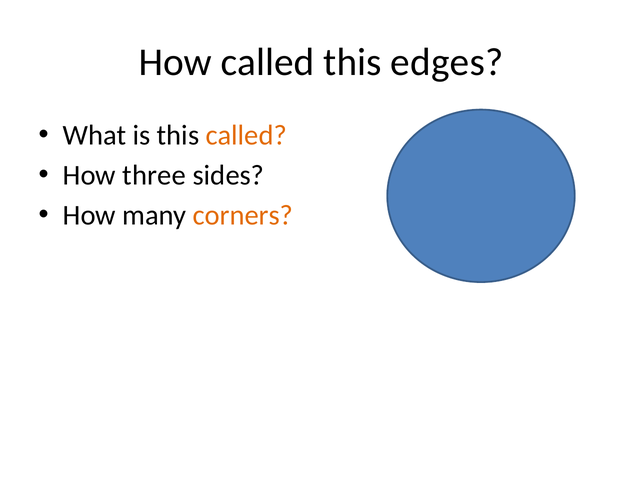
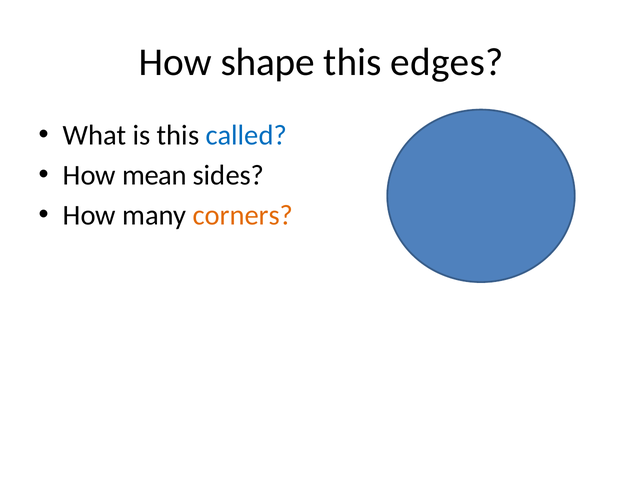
How called: called -> shape (268, 62)
called colour: orange -> blue (246, 135)
three: three -> mean (154, 175)
